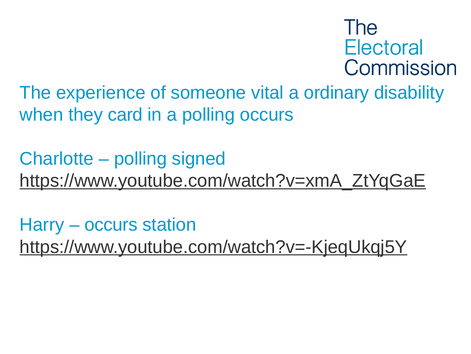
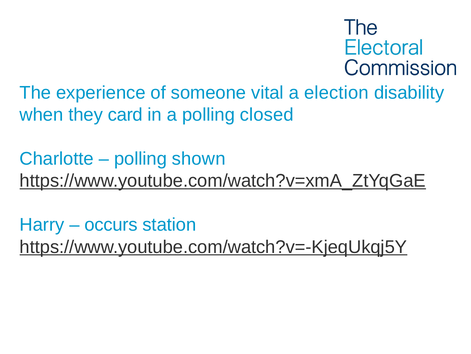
ordinary: ordinary -> election (336, 92)
polling occurs: occurs -> closed (267, 114)
signed: signed -> shown (199, 158)
